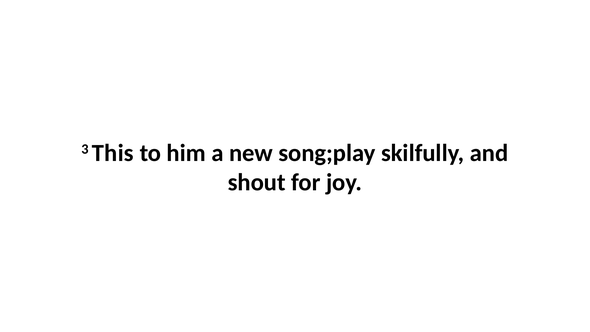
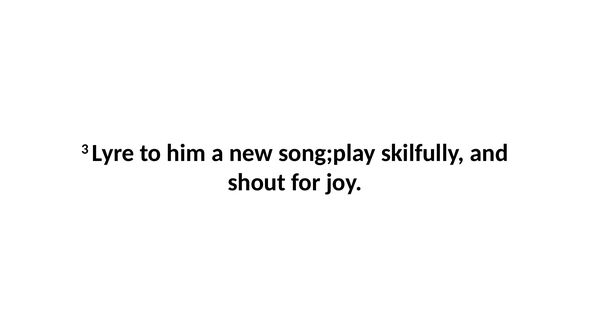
This: This -> Lyre (113, 153)
